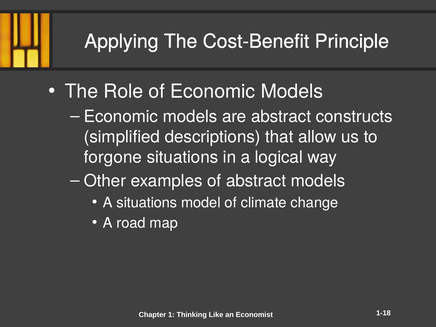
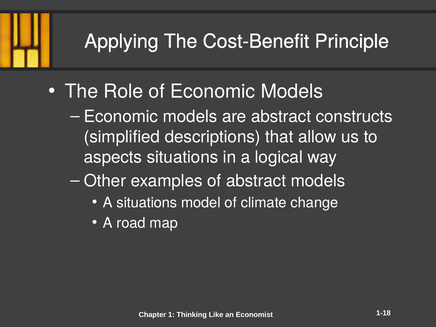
forgone: forgone -> aspects (113, 157)
